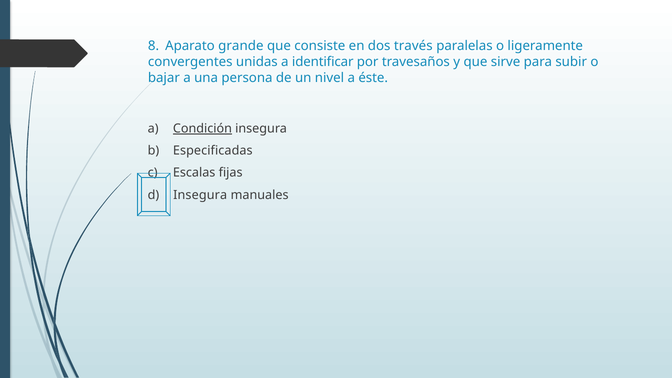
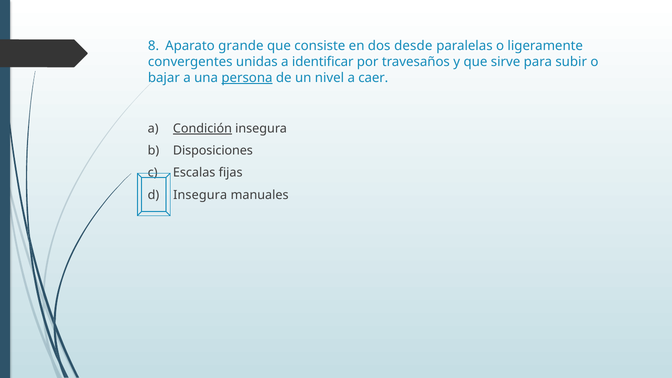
través: través -> desde (413, 46)
persona underline: none -> present (247, 78)
éste: éste -> caer (373, 78)
Especificadas: Especificadas -> Disposiciones (213, 151)
